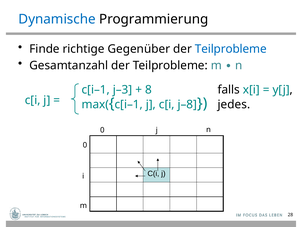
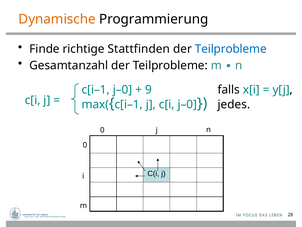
Dynamische colour: blue -> orange (57, 19)
Gegenüber: Gegenüber -> Stattfinden (139, 49)
c[i–1 j–3: j–3 -> j–0 (123, 90)
8: 8 -> 9 (148, 90)
c[i j–8: j–8 -> j–0 (187, 104)
